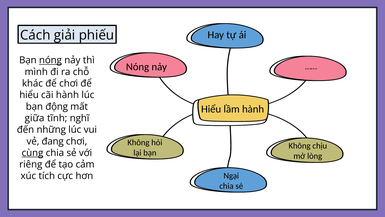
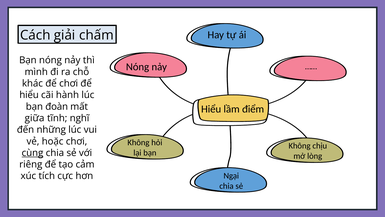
phiếu: phiếu -> chấm (96, 35)
nóng underline: present -> none (50, 60)
động: động -> đoàn (57, 106)
lầm hành: hành -> điểm (253, 109)
đang: đang -> hoặc (53, 141)
